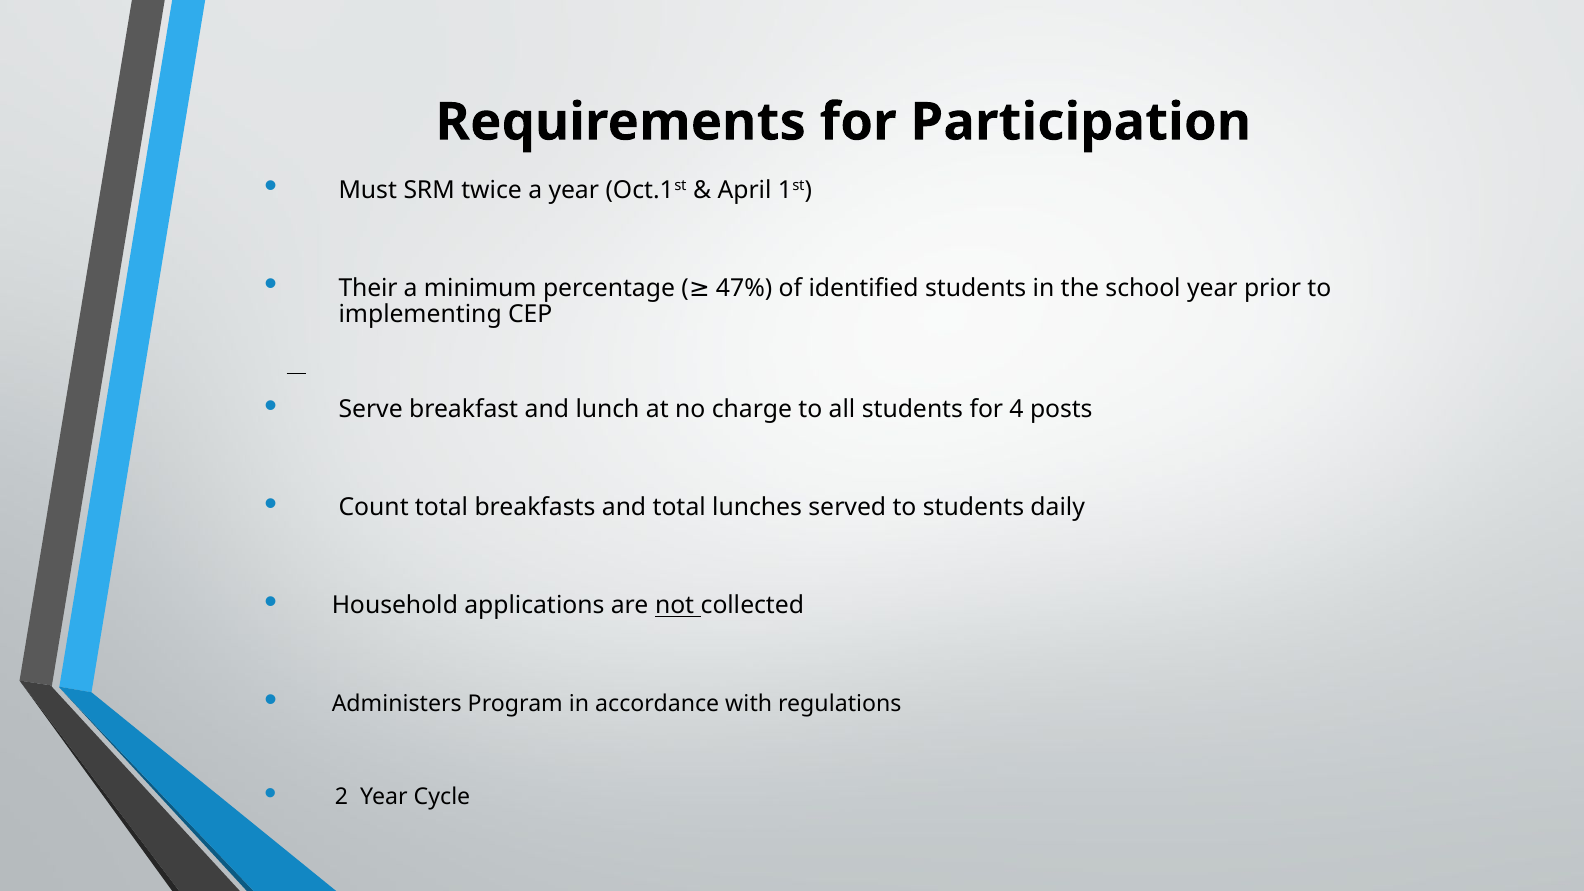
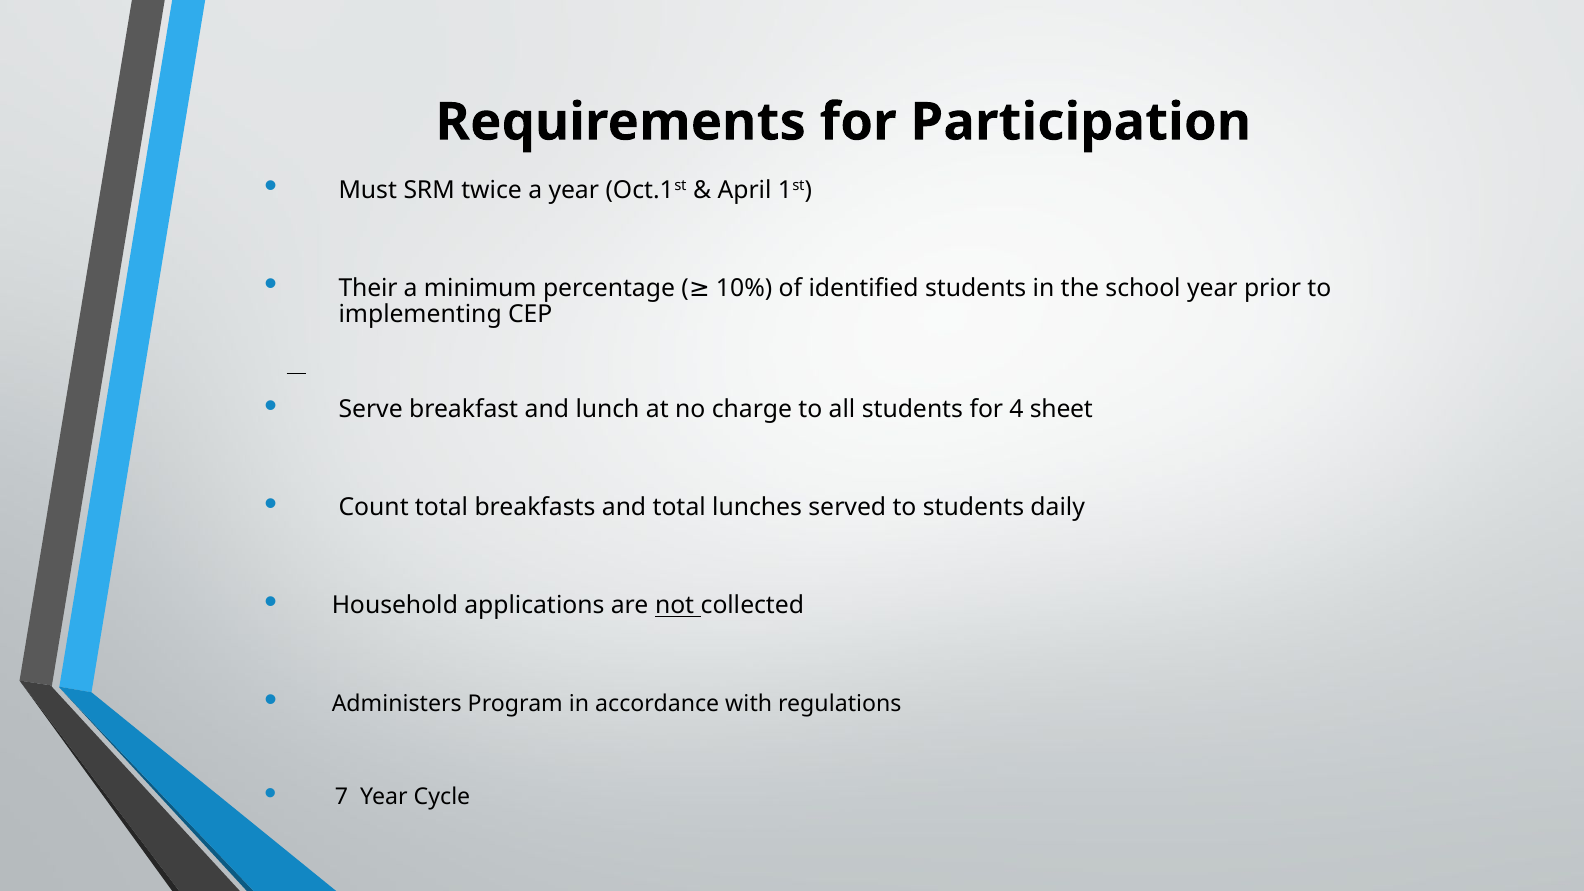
47%: 47% -> 10% (744, 288)
posts: posts -> sheet (1061, 410)
2: 2 -> 7 (342, 797)
